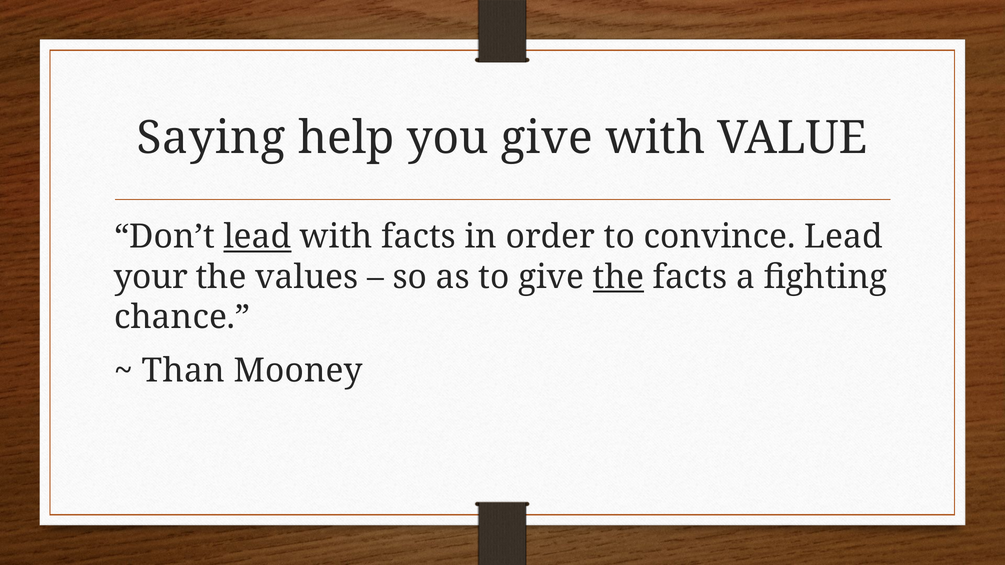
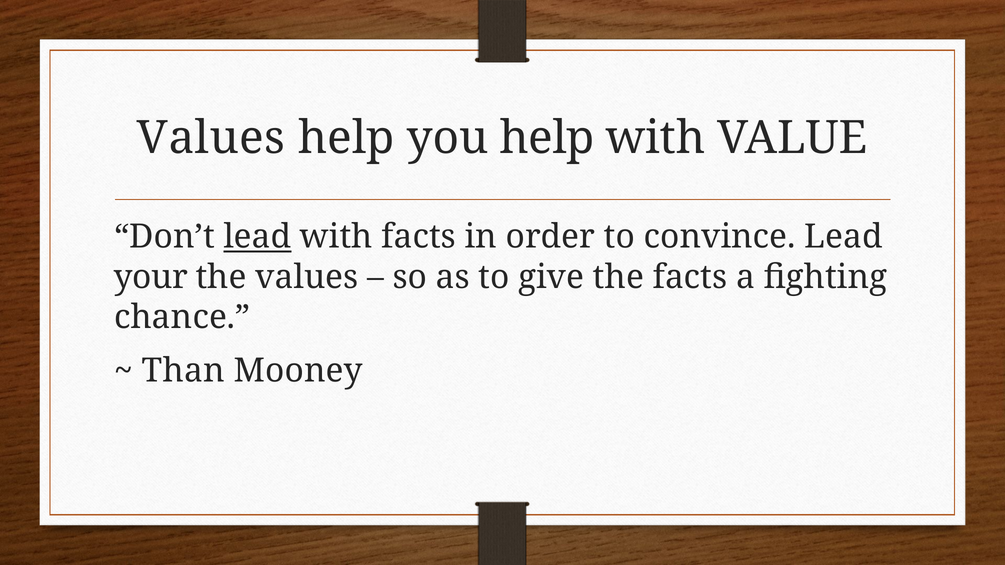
Saying: Saying -> Values (211, 138)
you give: give -> help (547, 138)
the underline: present -> none (618, 277)
